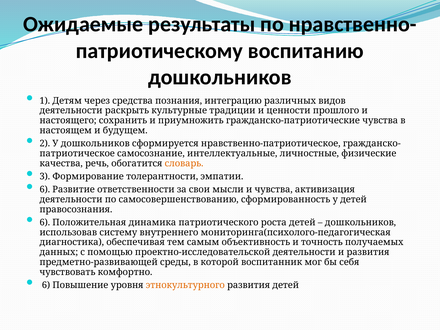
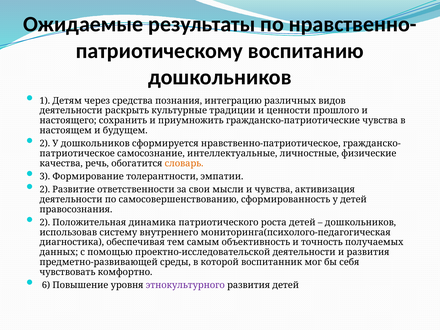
6: 6 -> 2 (45, 190)
6: 6 -> 2 (45, 222)
этнокультурного colour: orange -> purple (185, 285)
